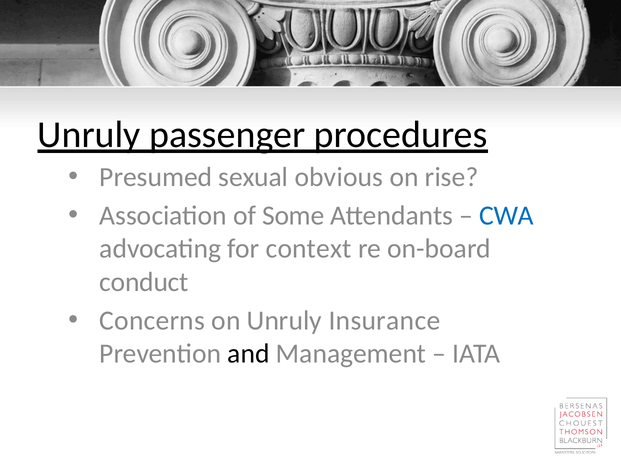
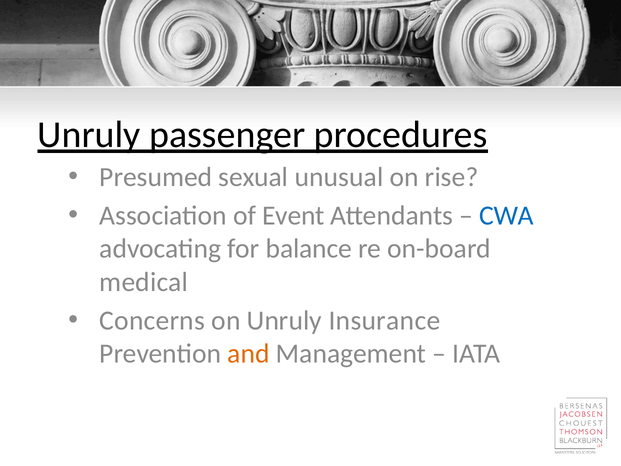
obvious: obvious -> unusual (339, 177)
Some: Some -> Event (293, 216)
context: context -> balance (309, 249)
conduct: conduct -> medical (144, 282)
and colour: black -> orange (248, 354)
